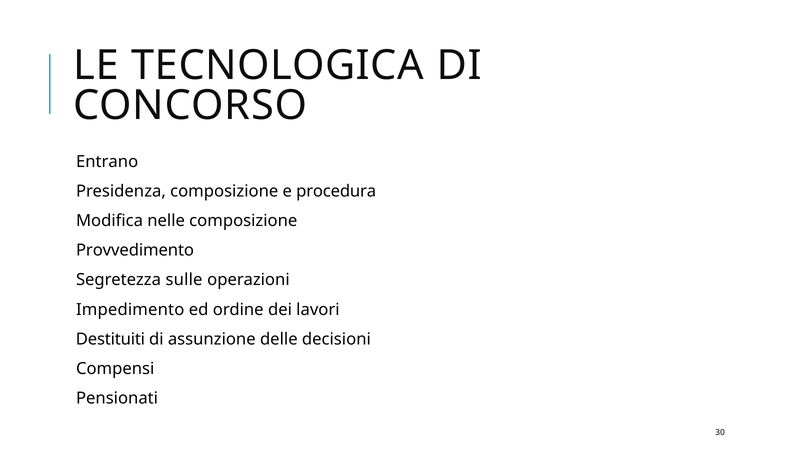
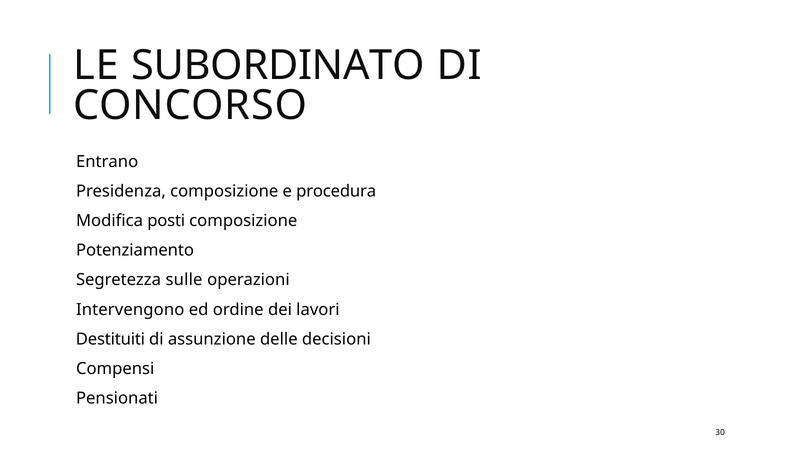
TECNOLOGICA: TECNOLOGICA -> SUBORDINATO (278, 66)
nelle: nelle -> posti (166, 221)
Provvedimento: Provvedimento -> Potenziamento (135, 250)
Impedimento: Impedimento -> Intervengono (130, 309)
